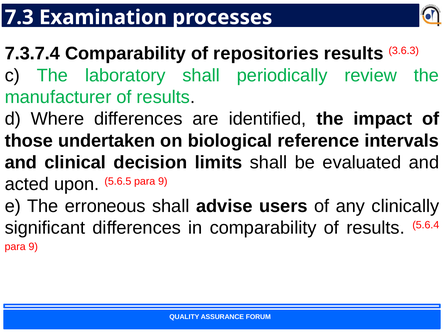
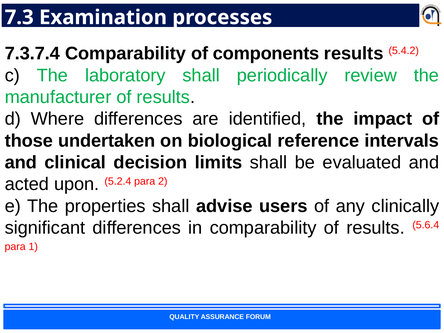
repositories: repositories -> components (266, 54)
3.6.3: 3.6.3 -> 5.4.2 (404, 51)
5.6.5: 5.6.5 -> 5.2.4 (118, 181)
9: 9 -> 2 (163, 181)
erroneous: erroneous -> properties (105, 206)
9: 9 -> 1 (33, 247)
